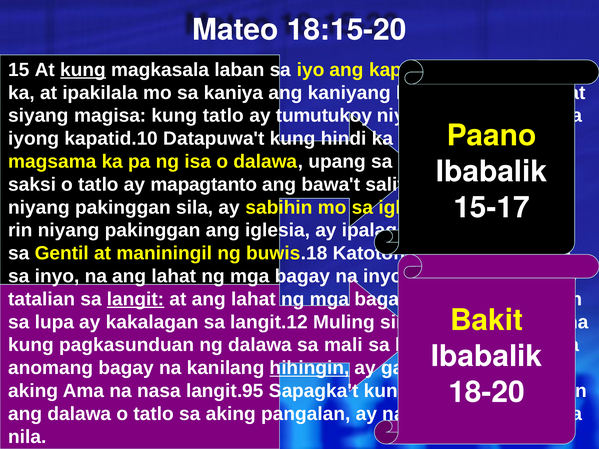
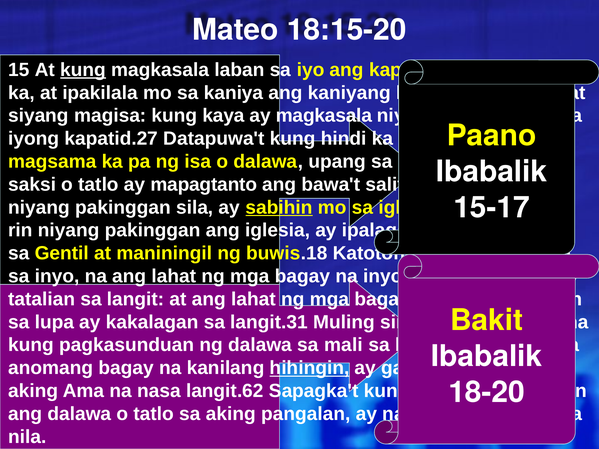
kung tatlo: tatlo -> kaya (223, 116)
ay tumutukoy: tumutukoy -> magkasala (324, 116)
kapatid.10: kapatid.10 -> kapatid.27 (111, 139)
sabihin underline: none -> present (279, 207)
langit underline: present -> none (136, 299)
langit.12: langit.12 -> langit.31 (269, 322)
langit.95: langit.95 -> langit.62 (225, 391)
